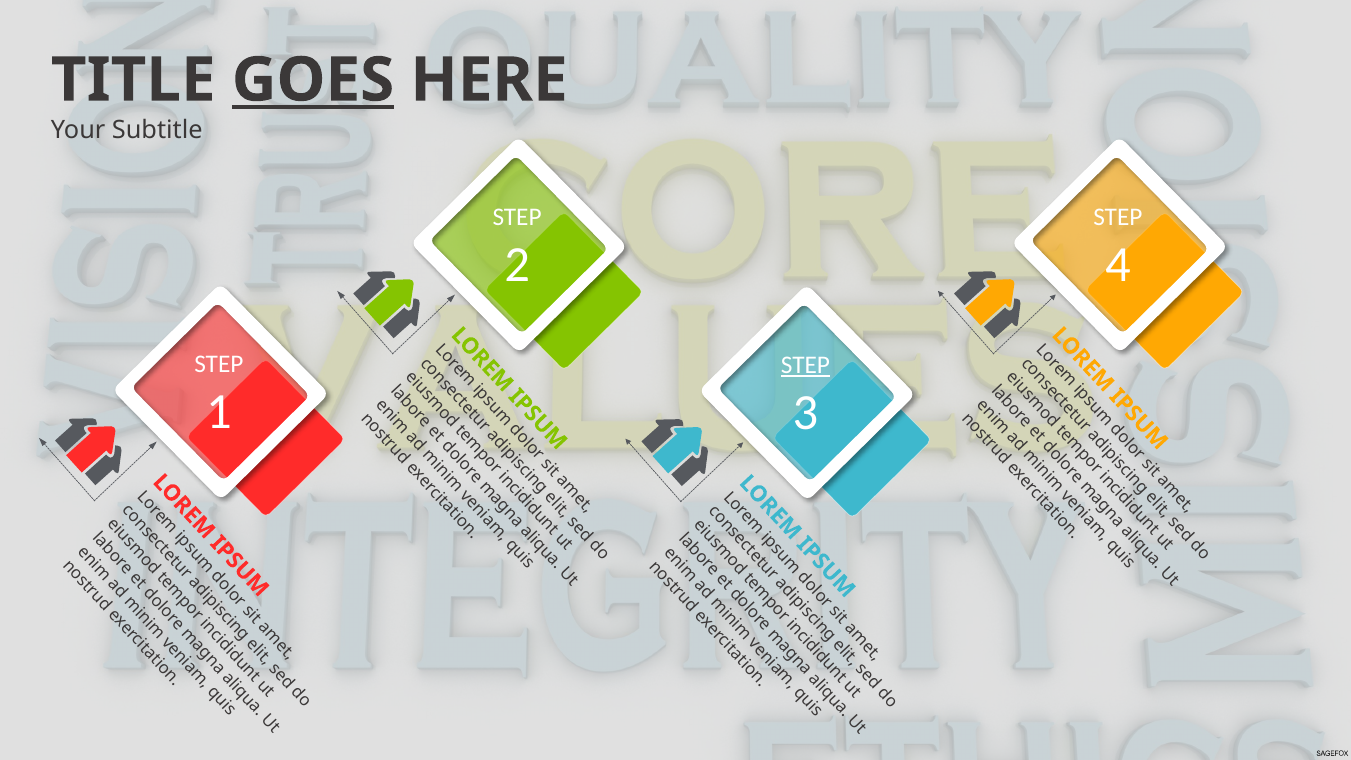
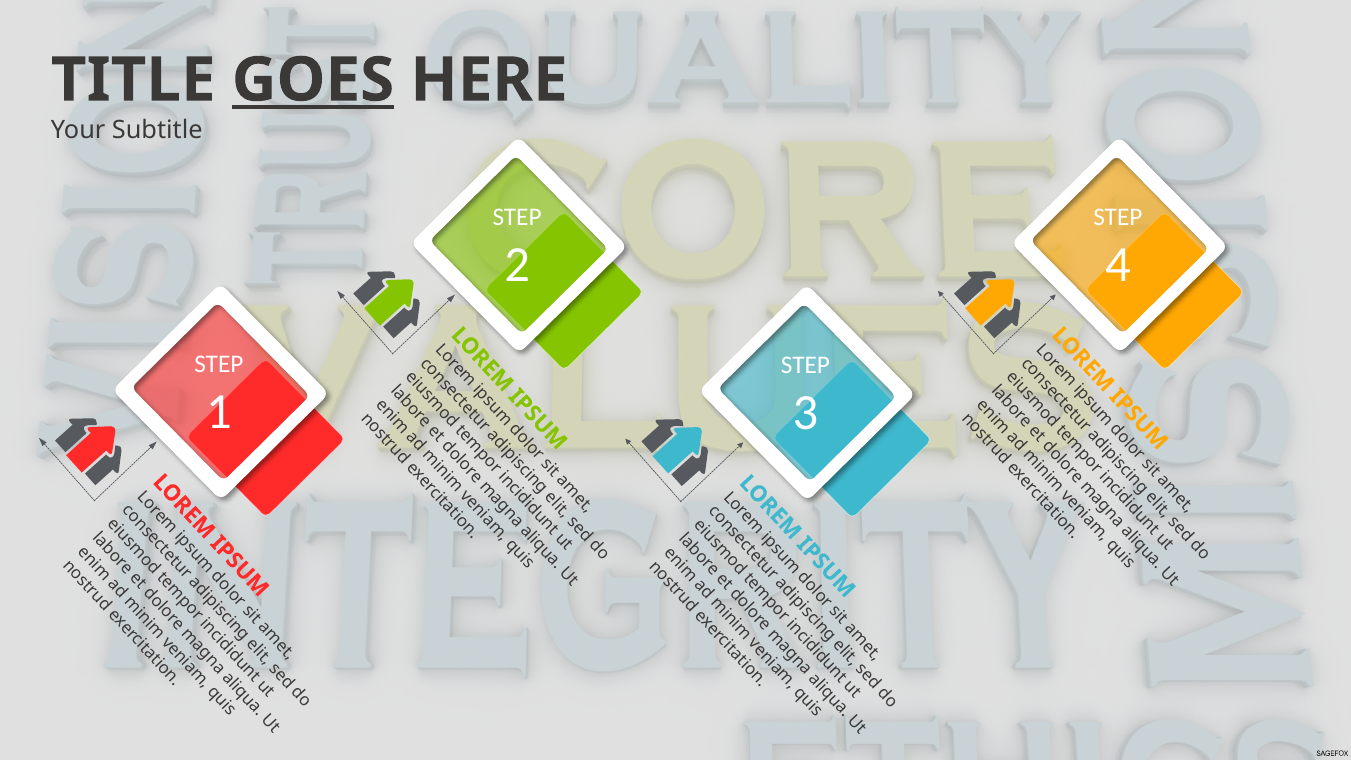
STEP underline: present -> none (805, 365)
